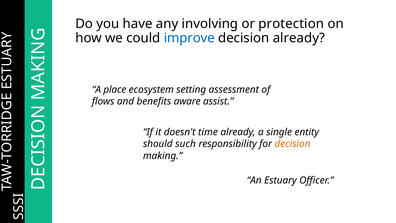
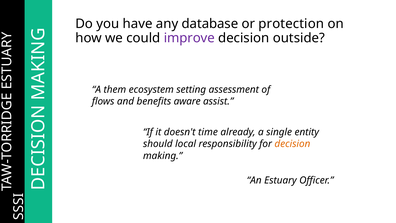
involving: involving -> database (210, 24)
improve colour: blue -> purple (189, 38)
decision already: already -> outside (299, 38)
place: place -> them (115, 89)
such: such -> local (186, 144)
